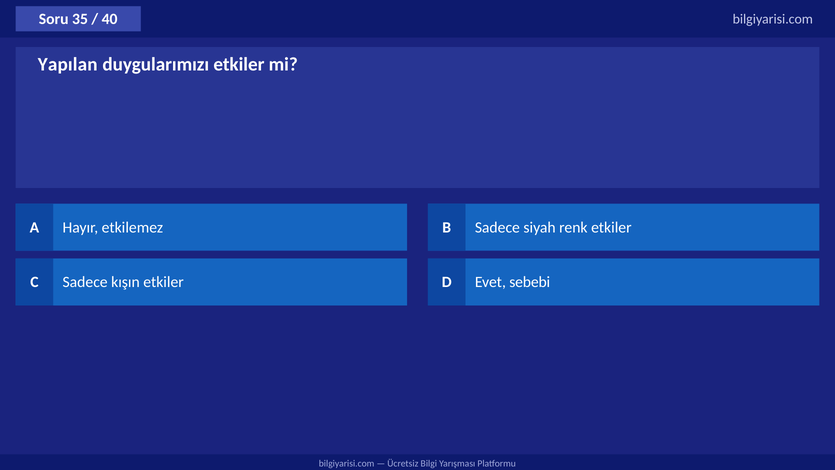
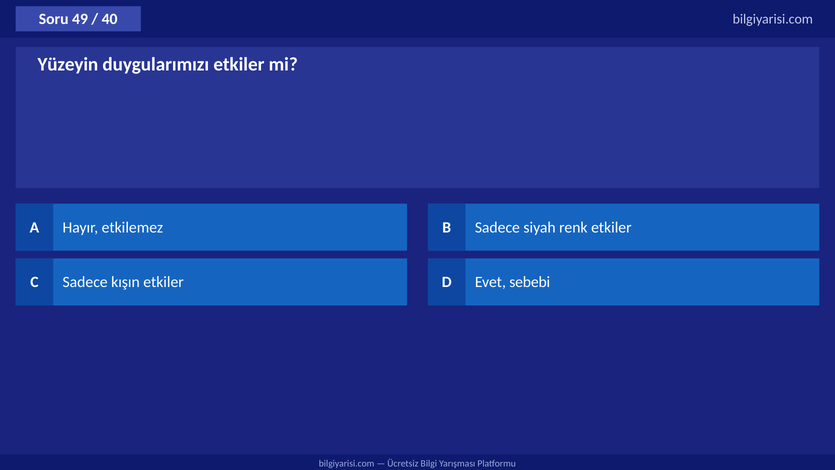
35: 35 -> 49 (80, 19)
Yapılan: Yapılan -> Yüzeyin (68, 64)
